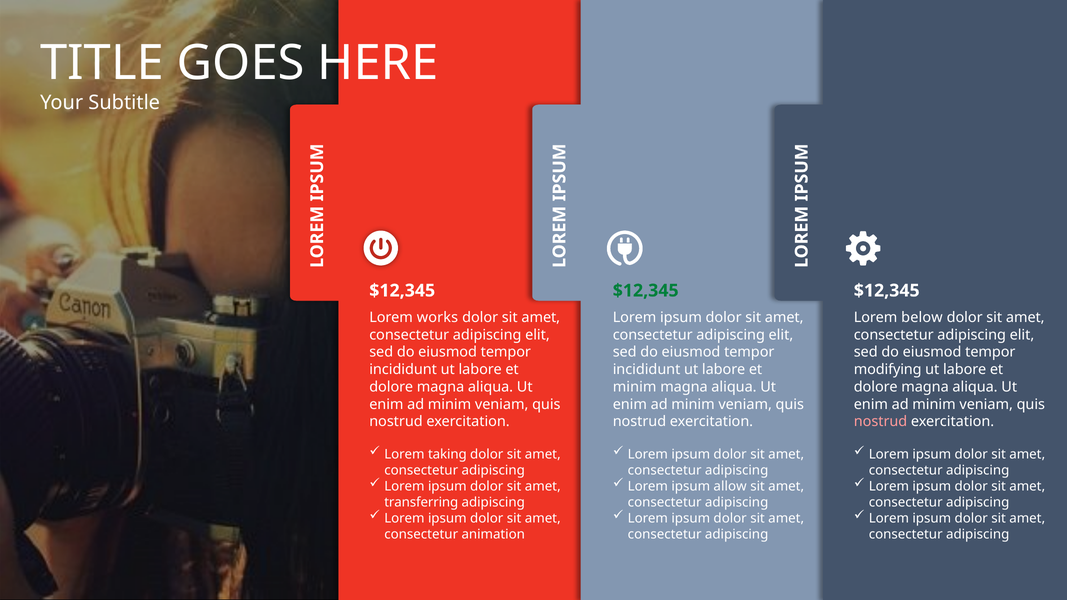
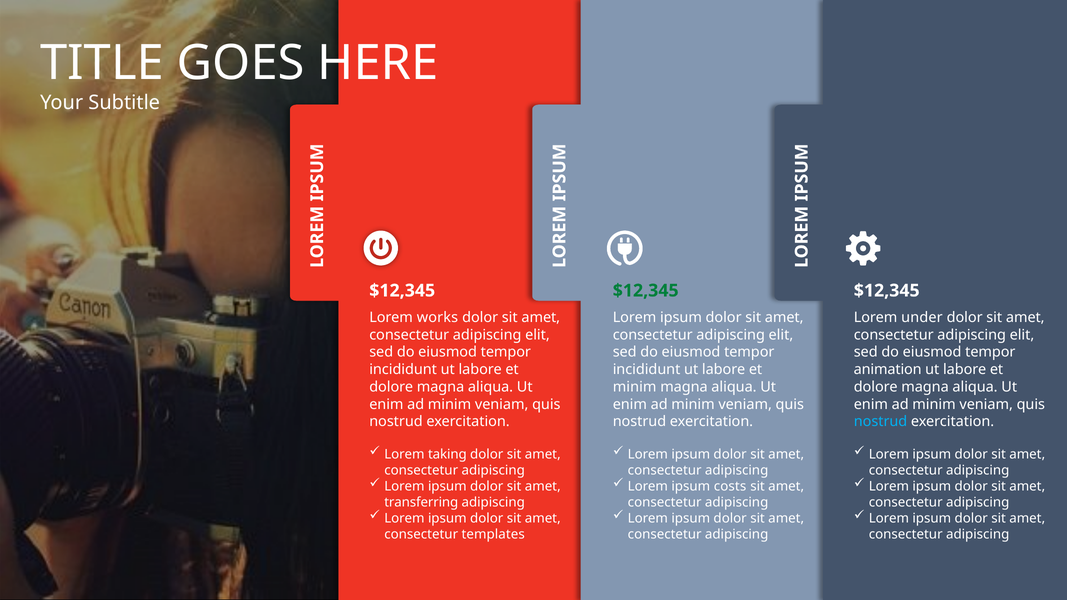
below: below -> under (922, 318)
modifying: modifying -> animation (888, 370)
nostrud colour: pink -> light blue (881, 422)
allow: allow -> costs (730, 486)
animation: animation -> templates (493, 534)
